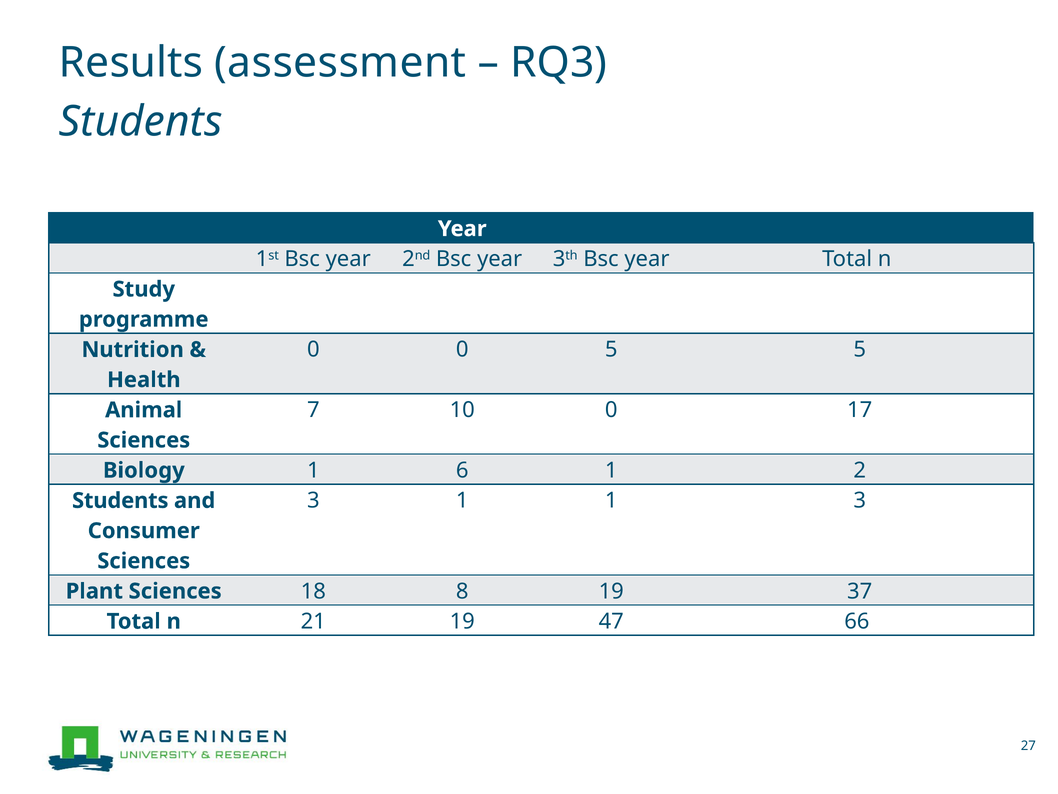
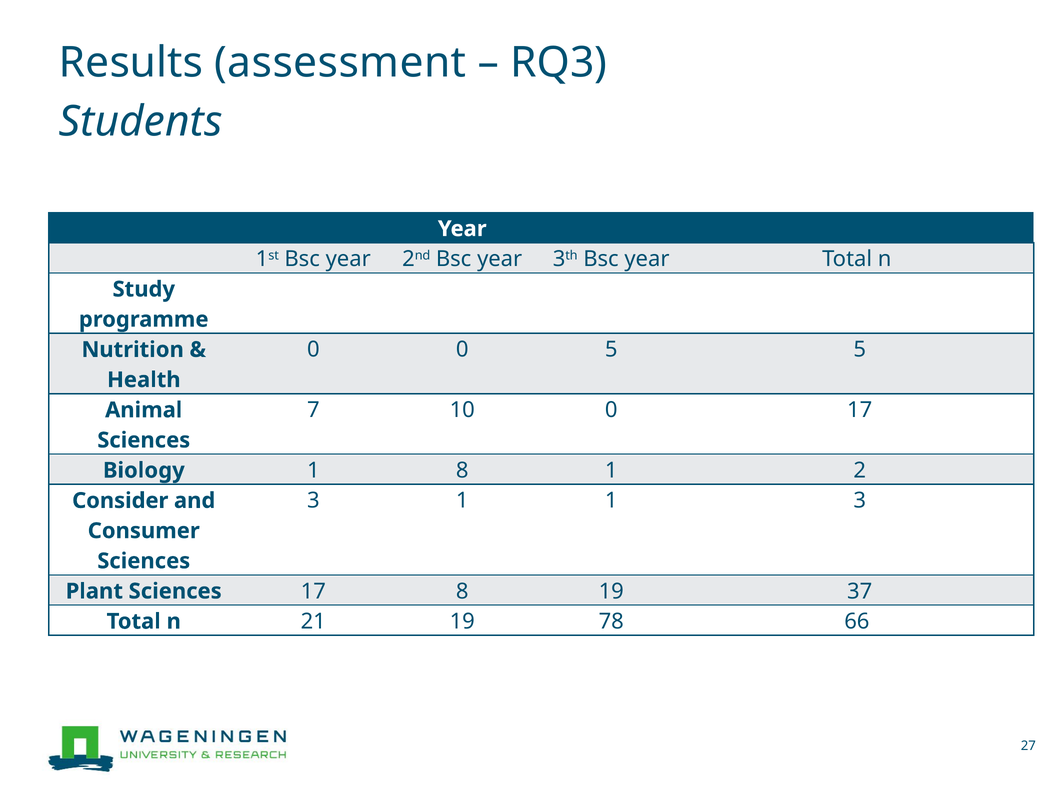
1 6: 6 -> 8 (462, 470)
Students: Students -> Consider (120, 500)
18: 18 -> 17 (313, 591)
47: 47 -> 78 (611, 621)
